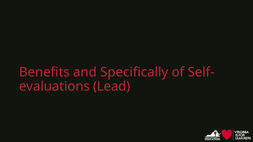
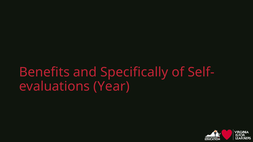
Lead: Lead -> Year (112, 87)
